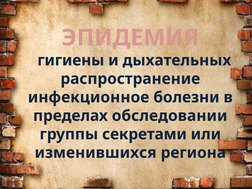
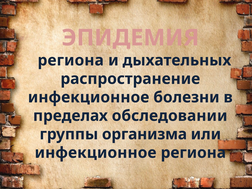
гигиены: гигиены -> региона (71, 60)
секретами: секретами -> организма (144, 134)
изменившихся: изменившихся -> инфекционное (96, 153)
